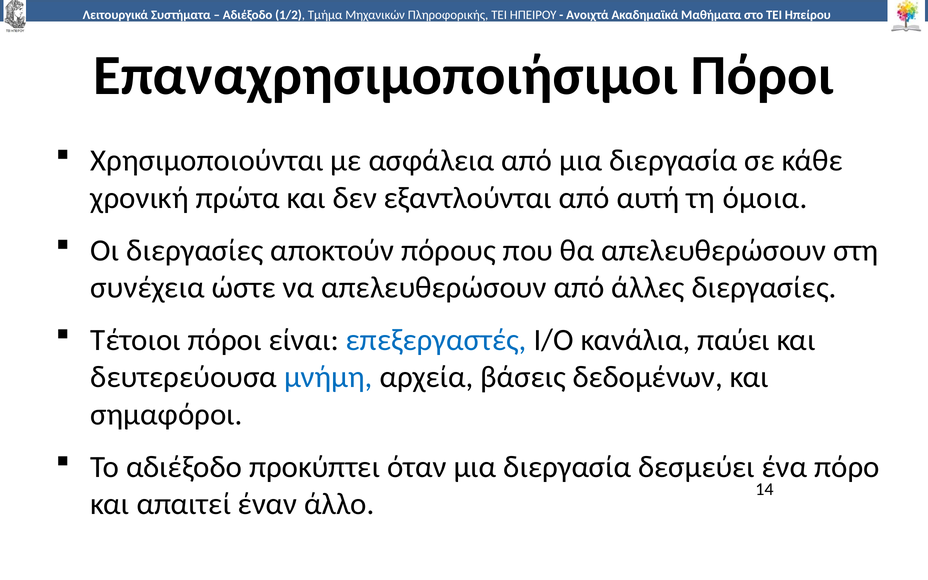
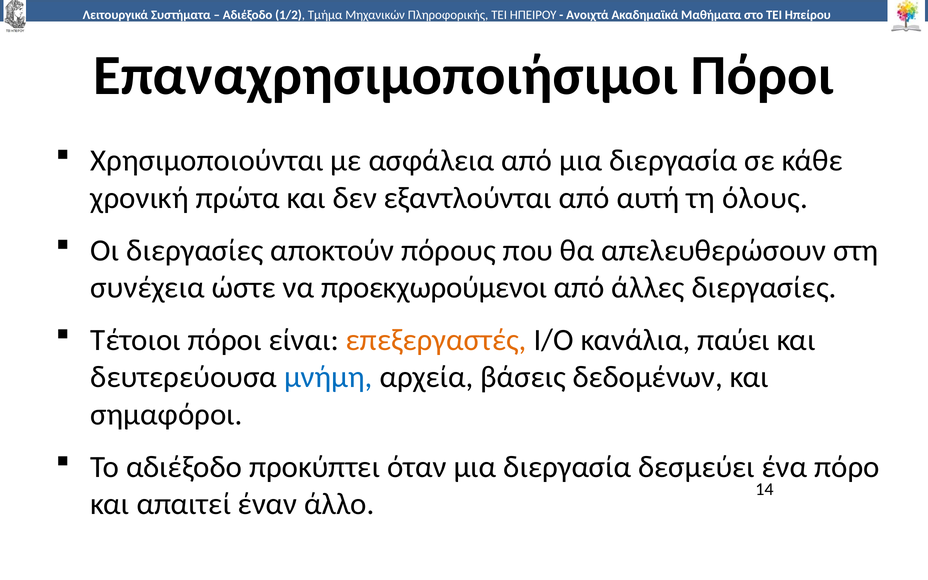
όμοια: όμοια -> όλους (765, 198)
να απελευθερώσουν: απελευθερώσουν -> προεκχωρούμενοι (434, 288)
επεξεργαστές colour: blue -> orange (436, 340)
